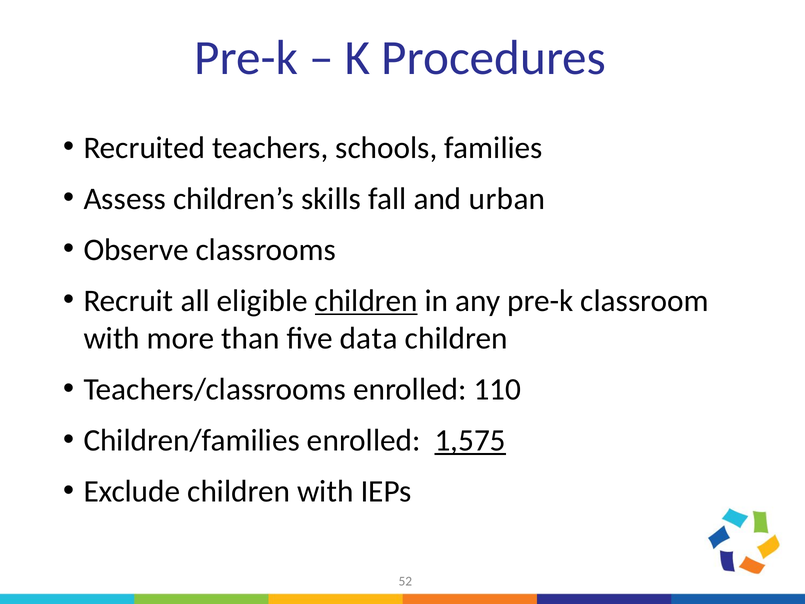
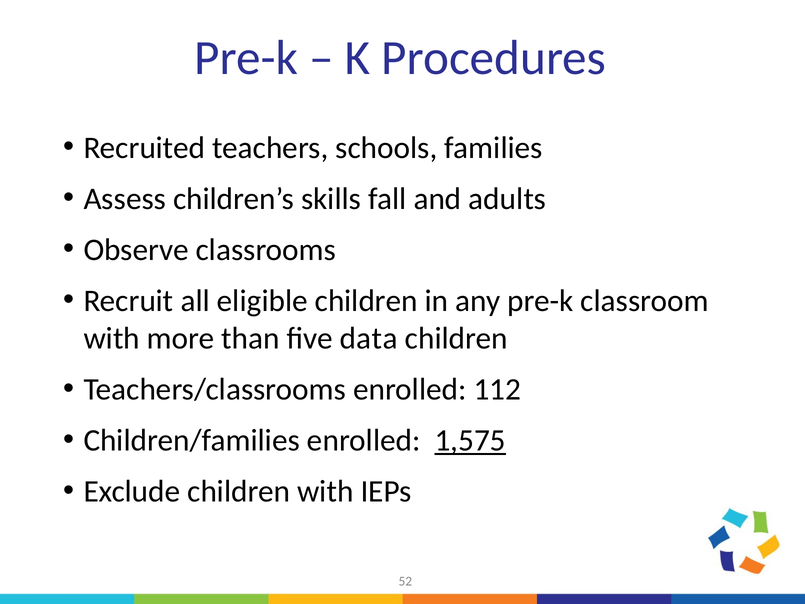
urban: urban -> adults (507, 199)
children underline: present -> none (366, 301)
110: 110 -> 112 (497, 389)
